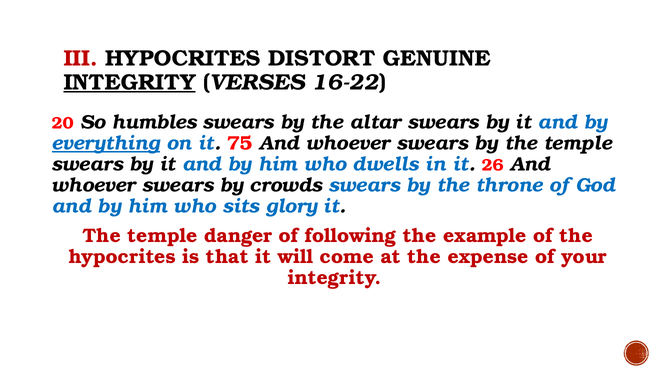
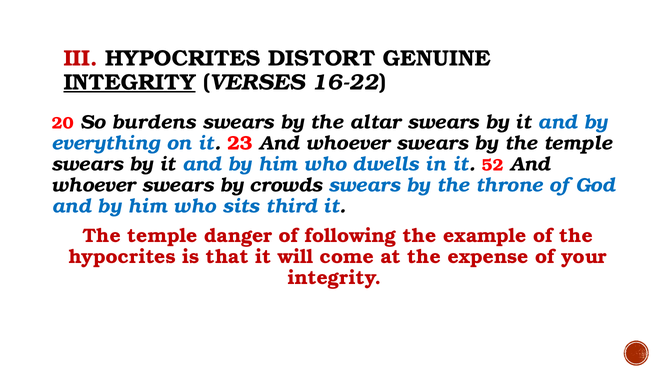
humbles: humbles -> burdens (154, 122)
everything underline: present -> none (106, 143)
75: 75 -> 23 (240, 143)
26: 26 -> 52 (493, 165)
glory: glory -> third (292, 207)
